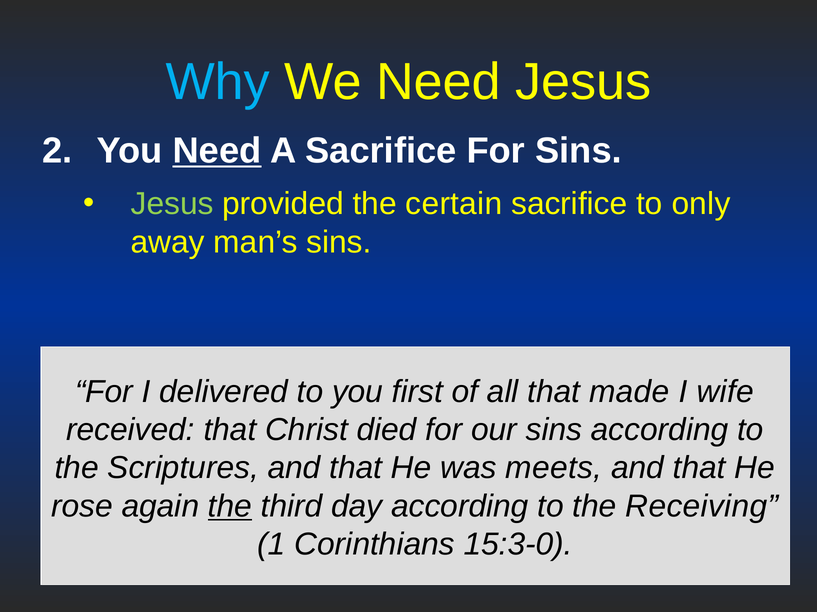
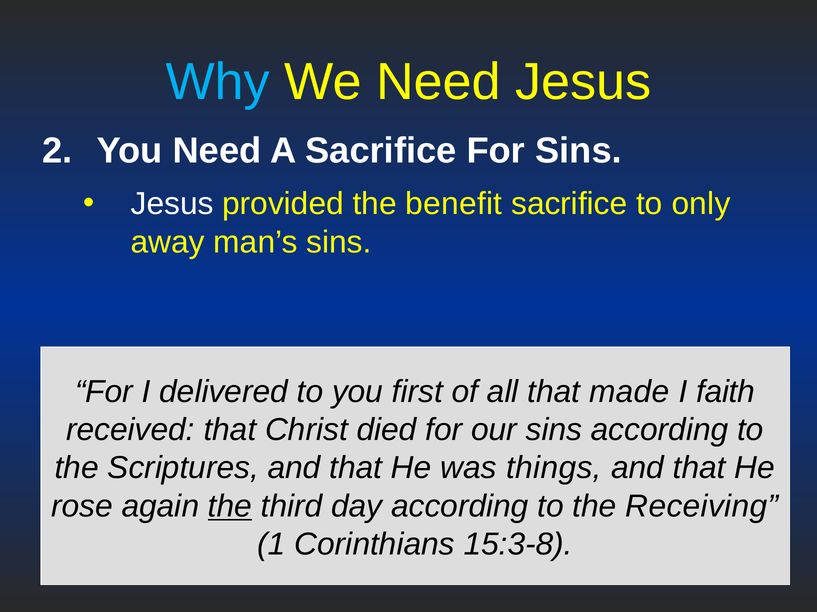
Need underline: present -> none (217, 151)
Jesus colour: light green -> white (172, 204)
certain: certain -> benefit (454, 204)
wife: wife -> faith (726, 392)
meets: meets -> things (554, 469)
15:3-0: 15:3-0 -> 15:3-8 (518, 545)
